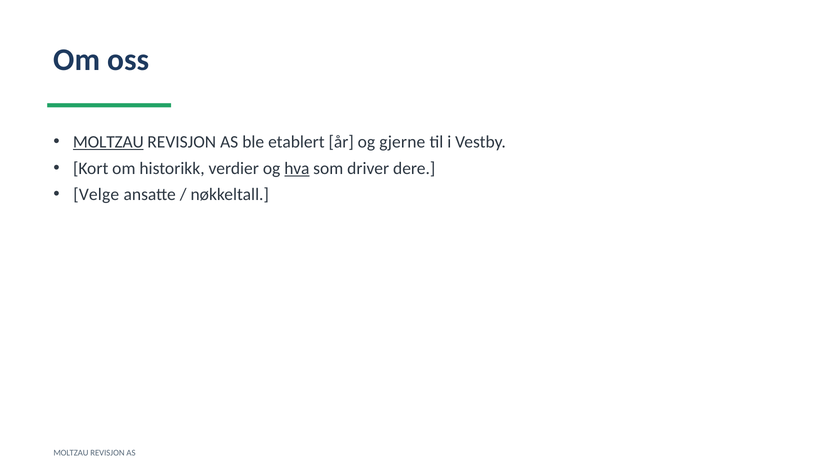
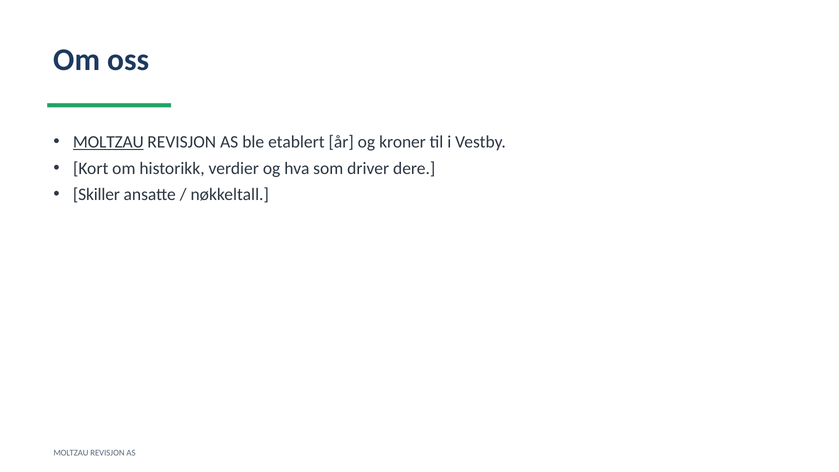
gjerne: gjerne -> kroner (402, 142)
hva underline: present -> none (297, 168)
Velge: Velge -> Skiller (96, 195)
